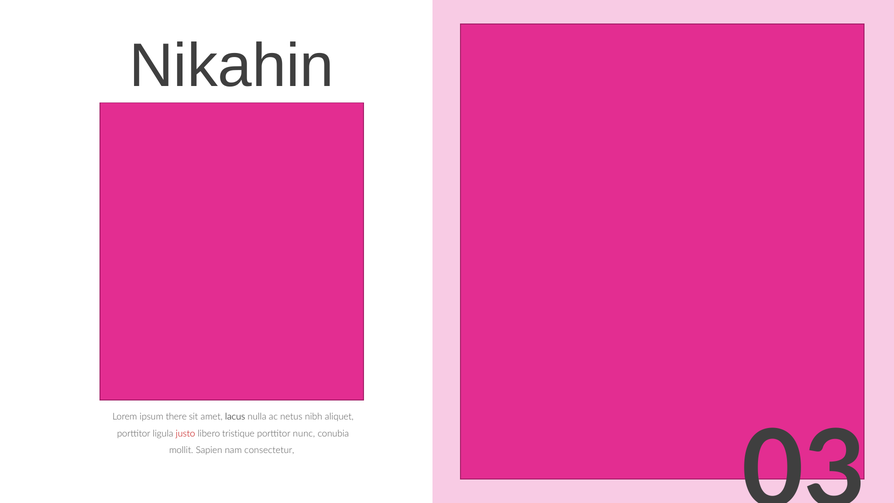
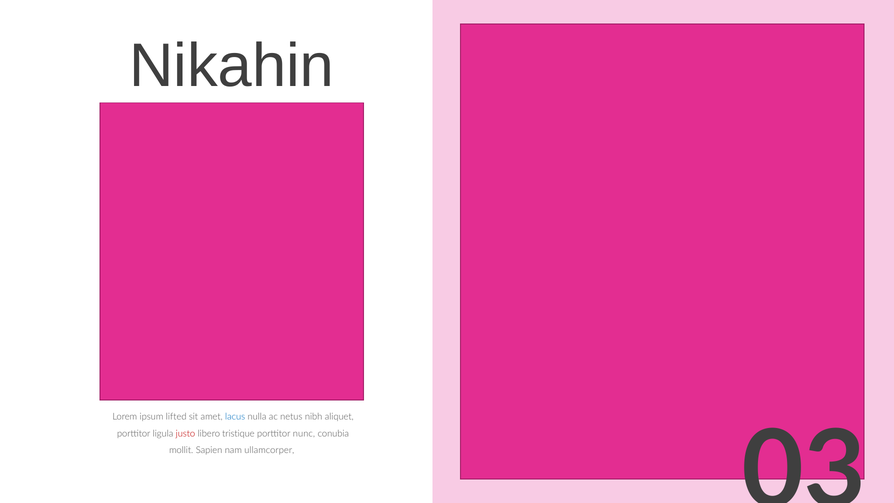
there: there -> lifted (176, 417)
lacus colour: black -> blue (235, 417)
consectetur: consectetur -> ullamcorper (269, 450)
